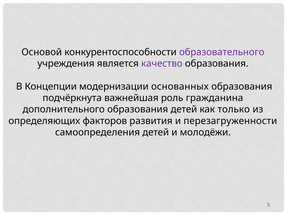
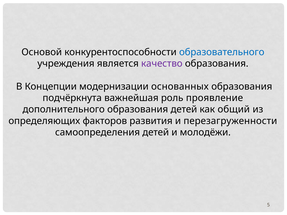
образовательного colour: purple -> blue (222, 52)
гражданина: гражданина -> проявление (214, 98)
только: только -> общий (234, 110)
